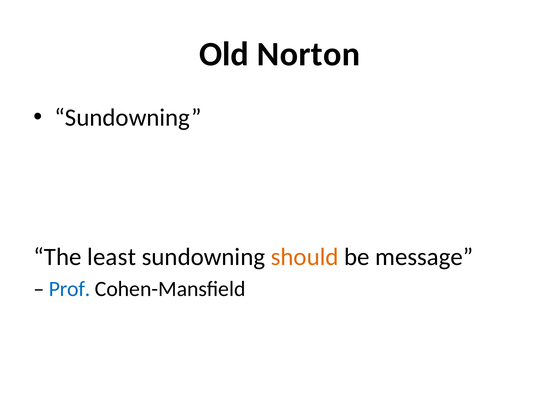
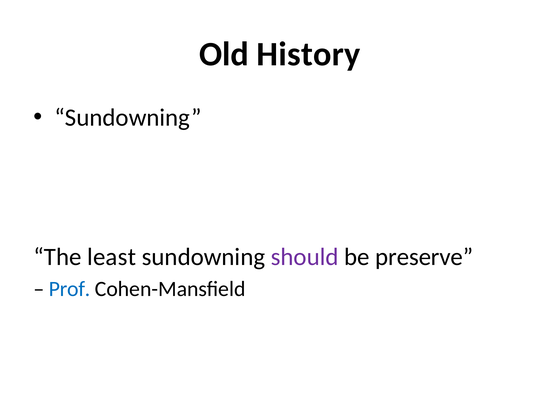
Norton: Norton -> History (309, 54)
should colour: orange -> purple (305, 257)
message: message -> preserve (424, 257)
